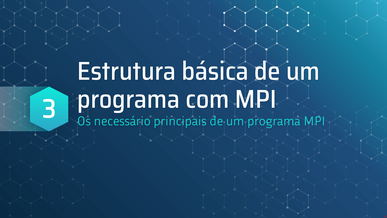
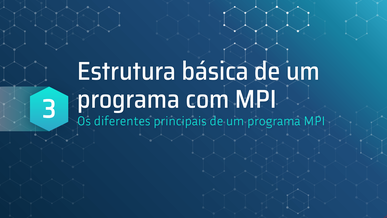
necessário: necessário -> diferentes (122, 121)
